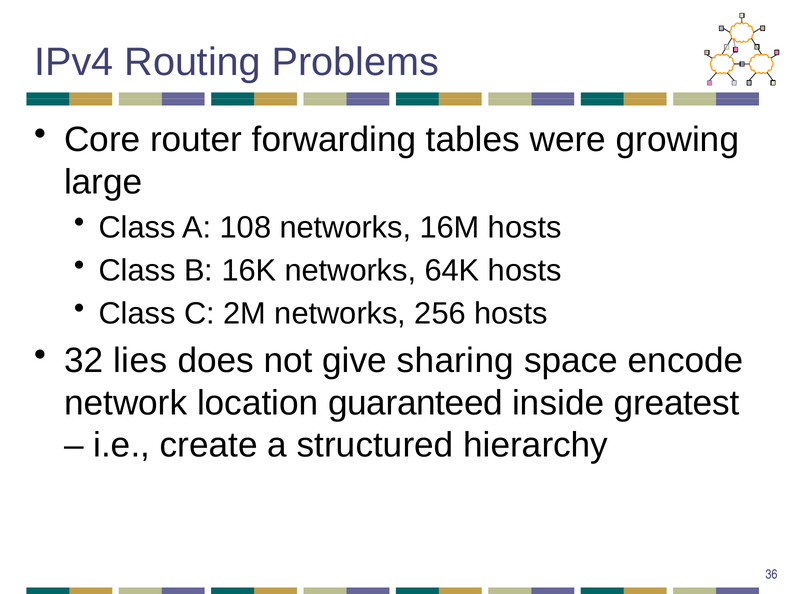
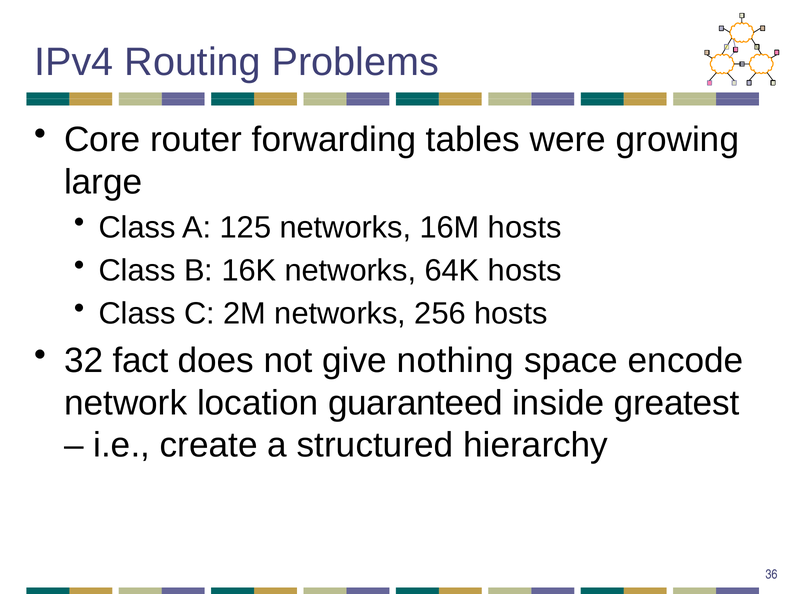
108: 108 -> 125 (246, 227)
lies: lies -> fact (141, 361)
sharing: sharing -> nothing (455, 361)
